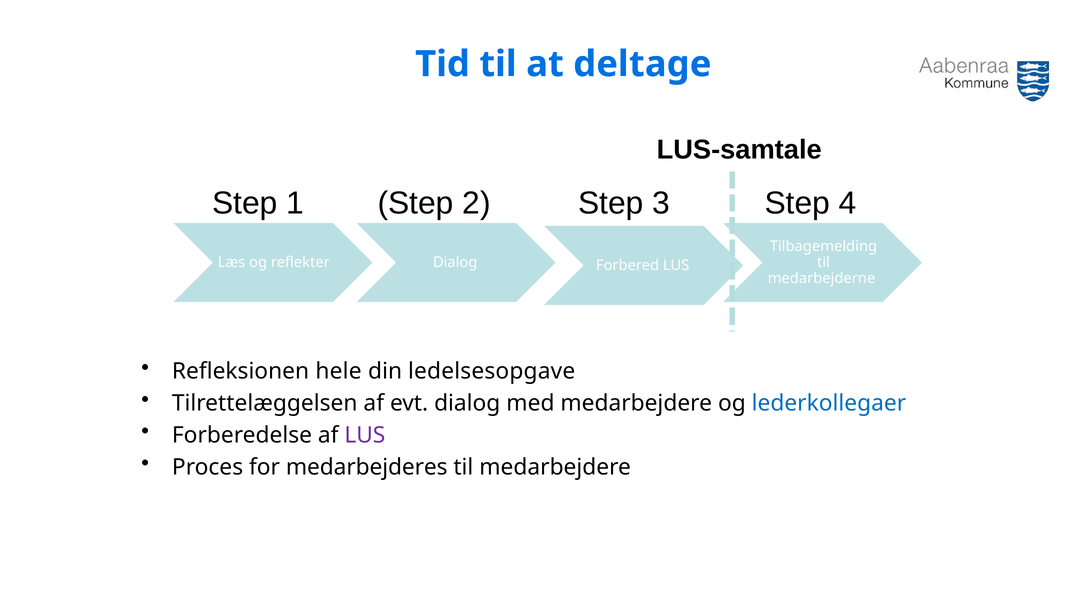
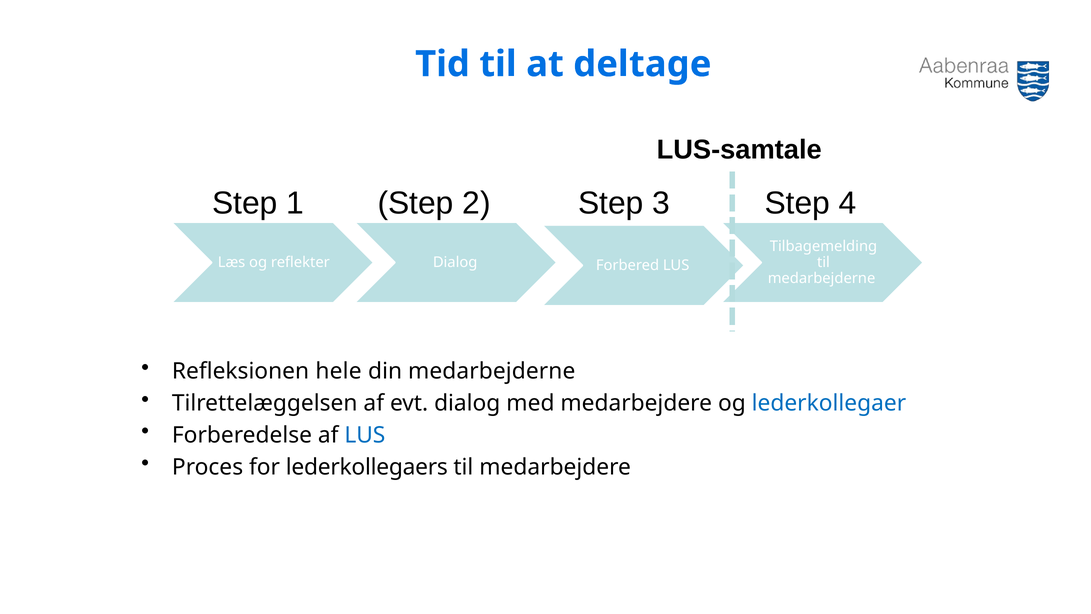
din ledelsesopgave: ledelsesopgave -> medarbejderne (492, 371)
LUS colour: purple -> blue (365, 435)
medarbejderes: medarbejderes -> lederkollegaers (367, 467)
